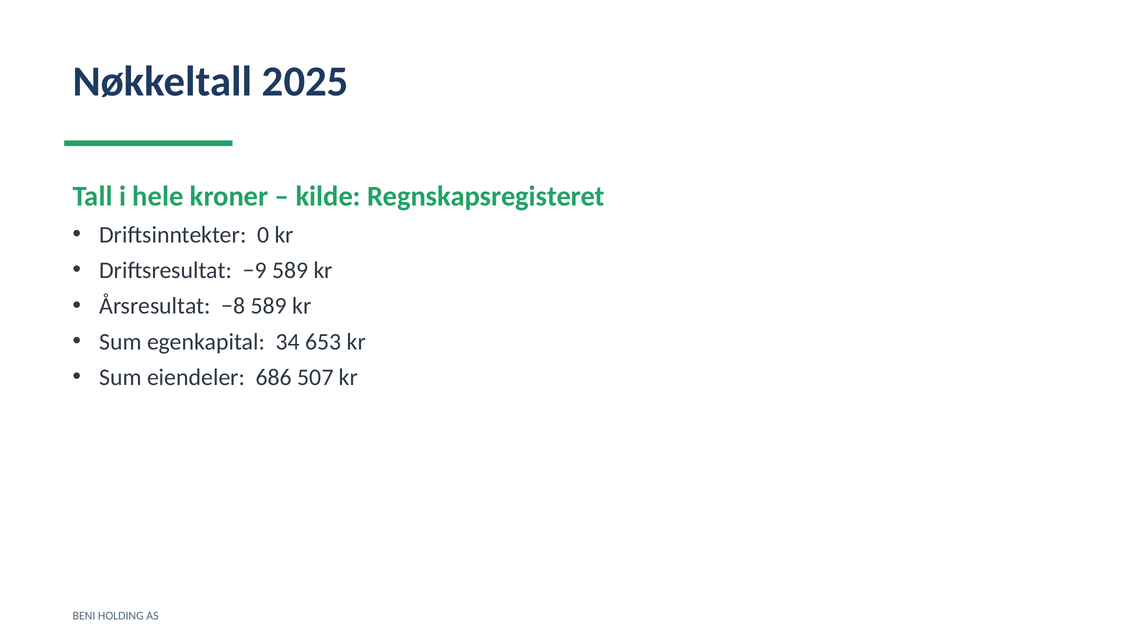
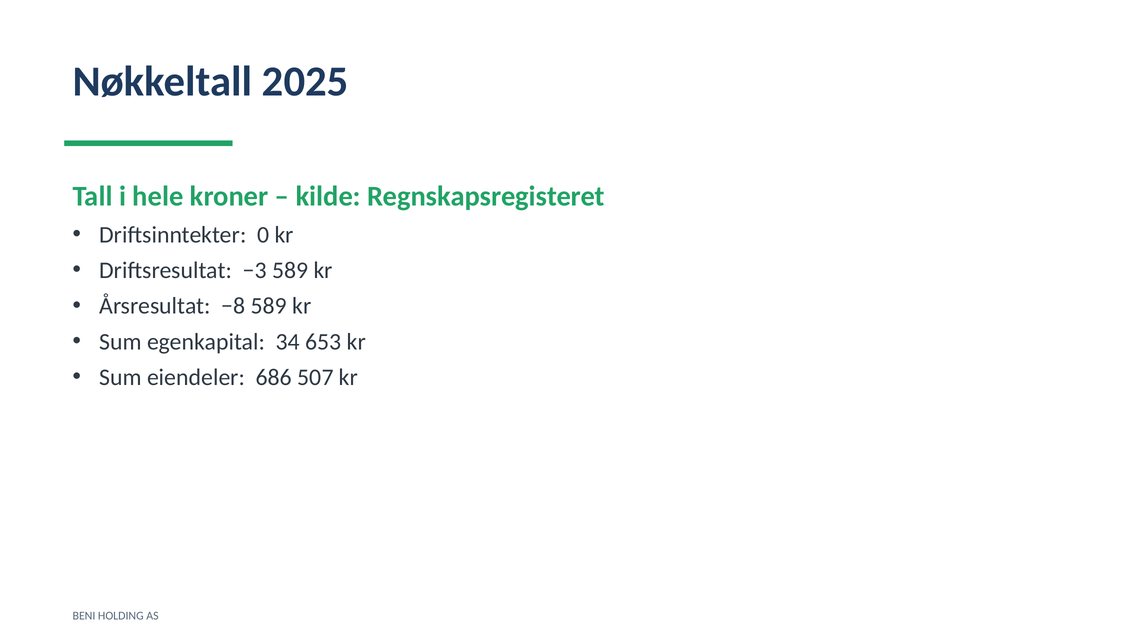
−9: −9 -> −3 (255, 270)
